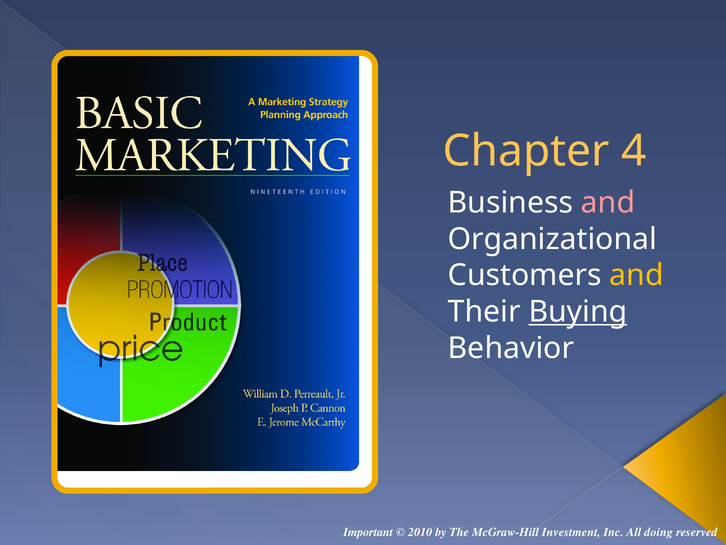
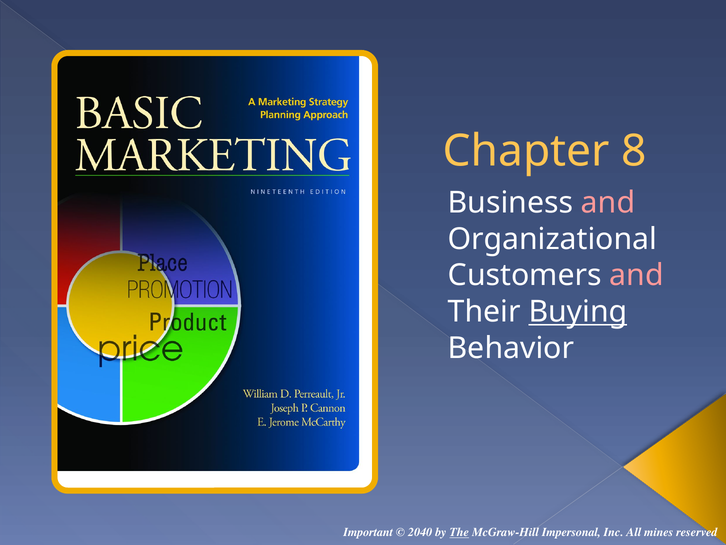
4: 4 -> 8 (634, 151)
and colour: yellow -> pink (637, 275)
2010: 2010 -> 2040 (420, 532)
The underline: none -> present (459, 532)
Investment: Investment -> Impersonal (571, 532)
doing: doing -> mines (659, 532)
